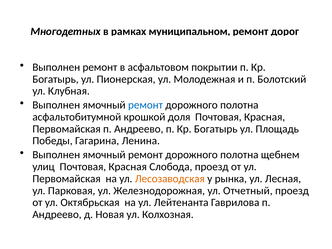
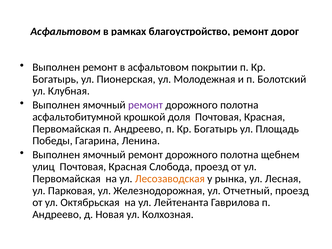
Многодетных: Многодетных -> Асфальтовом (65, 31)
муниципальном: муниципальном -> благоустройство (189, 31)
ремонт colour: blue -> purple (146, 105)
